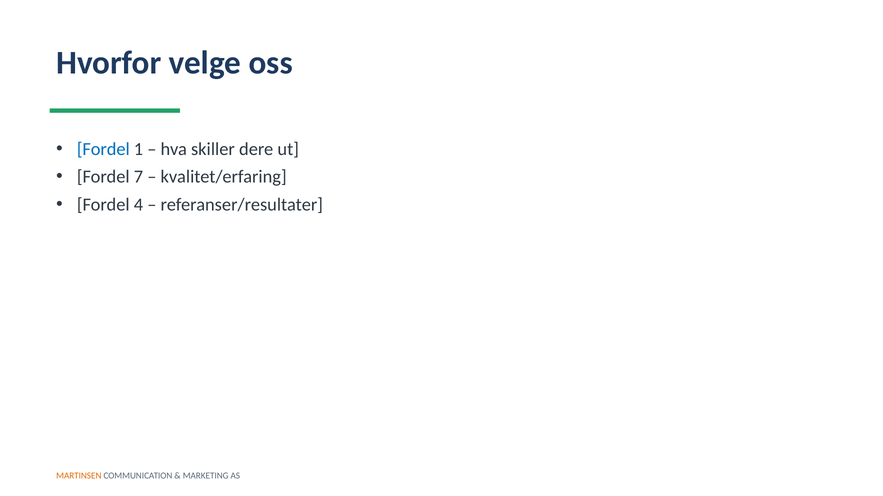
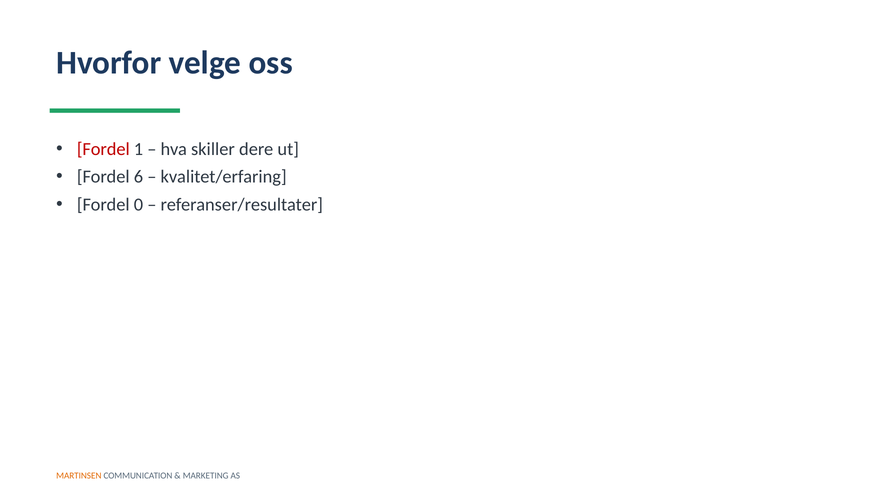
Fordel colour: blue -> red (103, 150)
7: 7 -> 6 (138, 177)
4: 4 -> 0 (138, 205)
